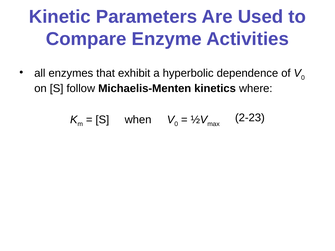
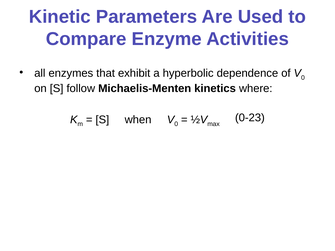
2-23: 2-23 -> 0-23 (250, 118)
